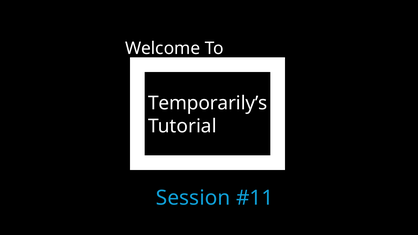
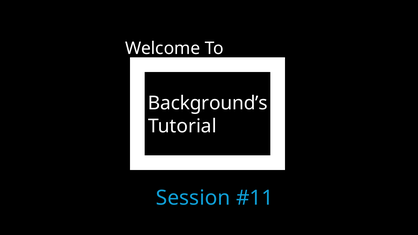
Temporarily’s: Temporarily’s -> Background’s (208, 103)
